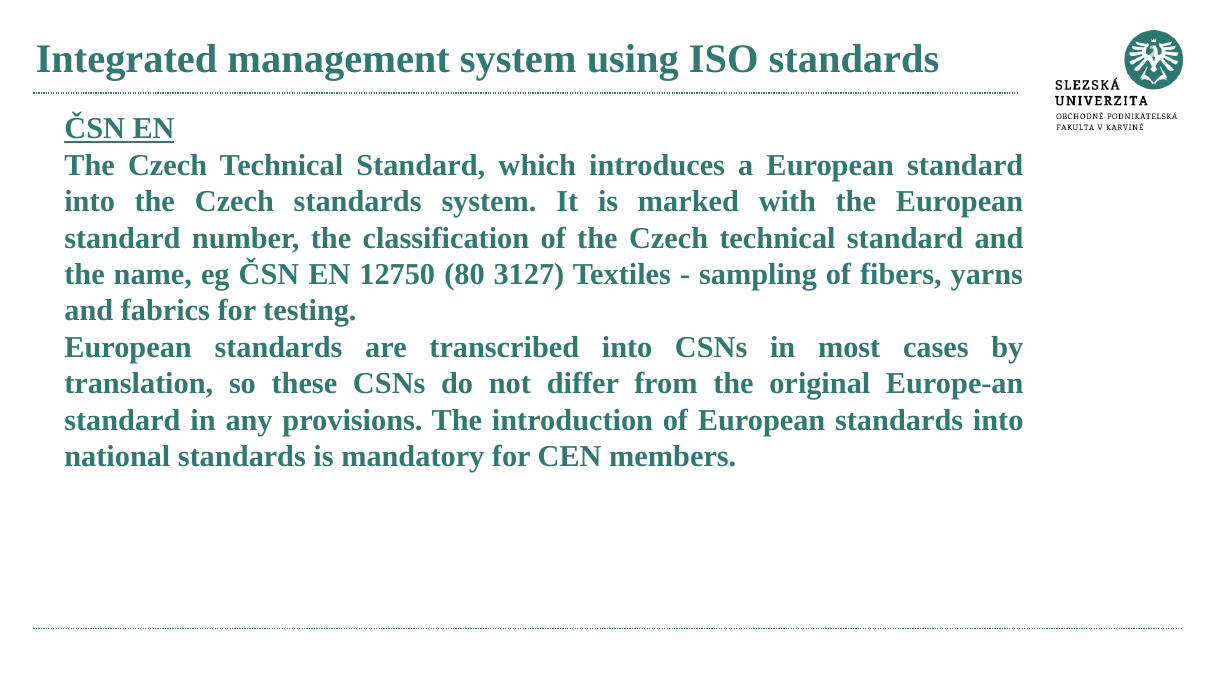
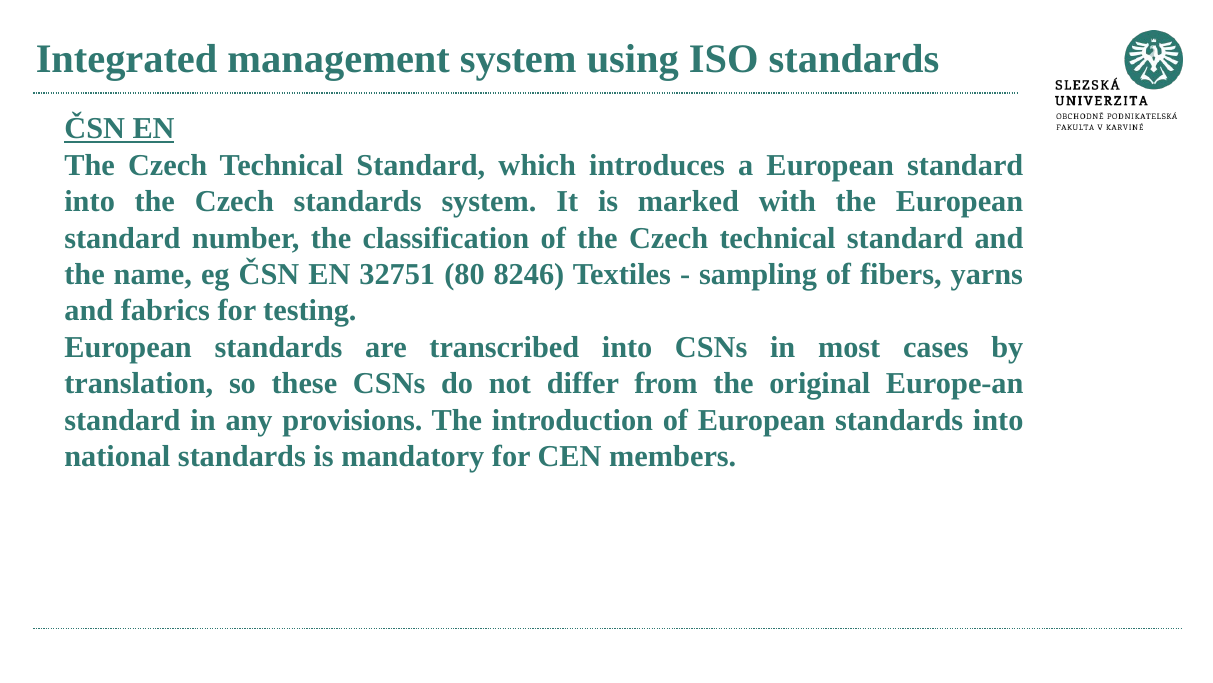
12750: 12750 -> 32751 (397, 274)
3127: 3127 -> 8246 (529, 274)
